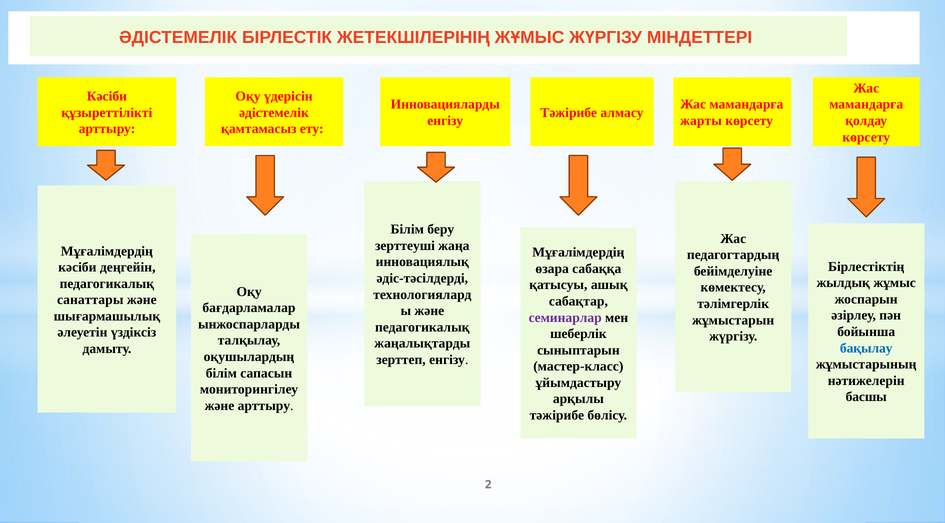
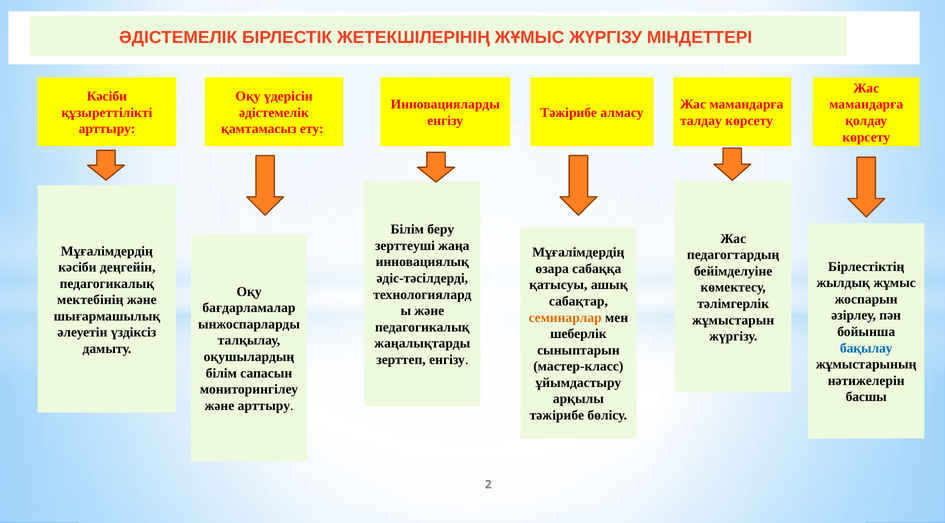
жарты: жарты -> талдау (701, 121)
санаттары: санаттары -> мектебінің (90, 300)
семинарлар colour: purple -> orange (565, 318)
